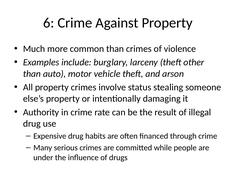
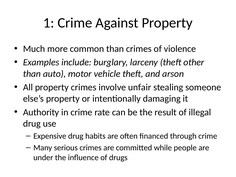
6: 6 -> 1 (49, 23)
status: status -> unfair (140, 87)
